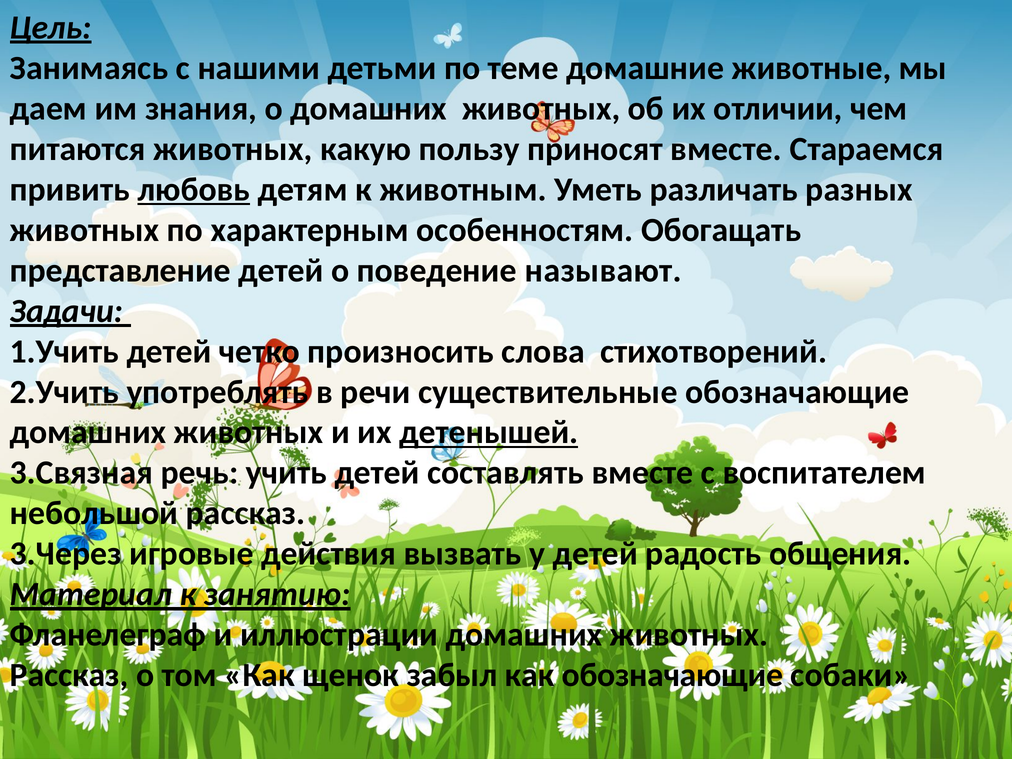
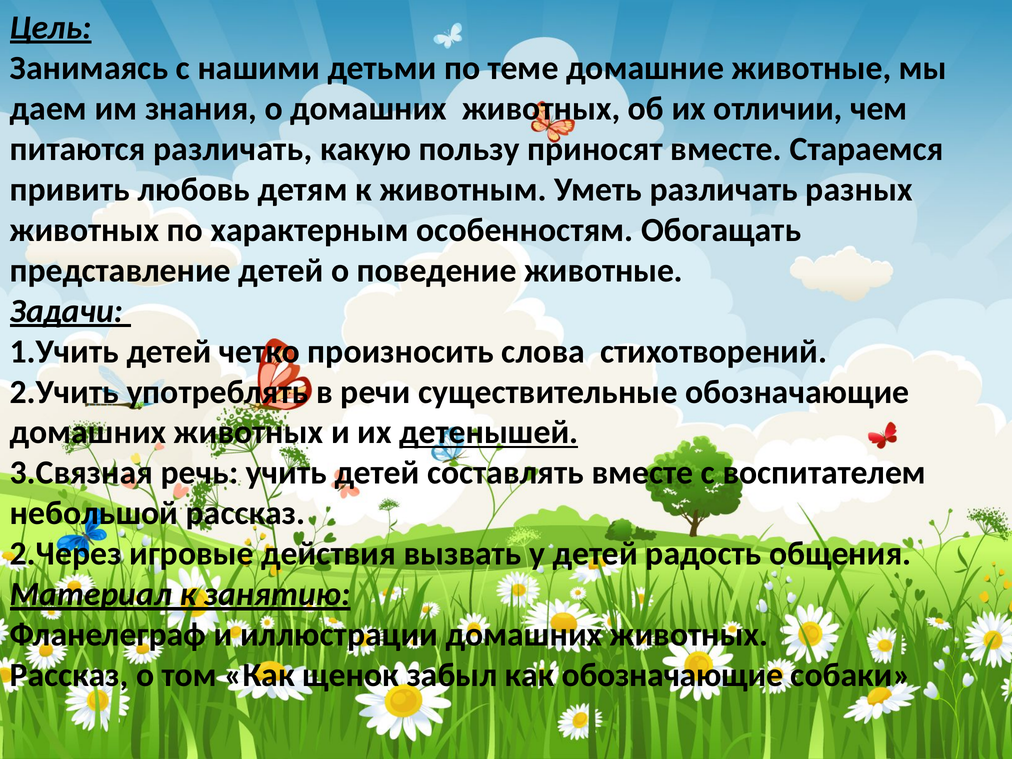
питаются животных: животных -> различать (233, 149)
любовь underline: present -> none (194, 189)
поведение называют: называют -> животные (604, 270)
3.Через: 3.Через -> 2.Через (66, 554)
